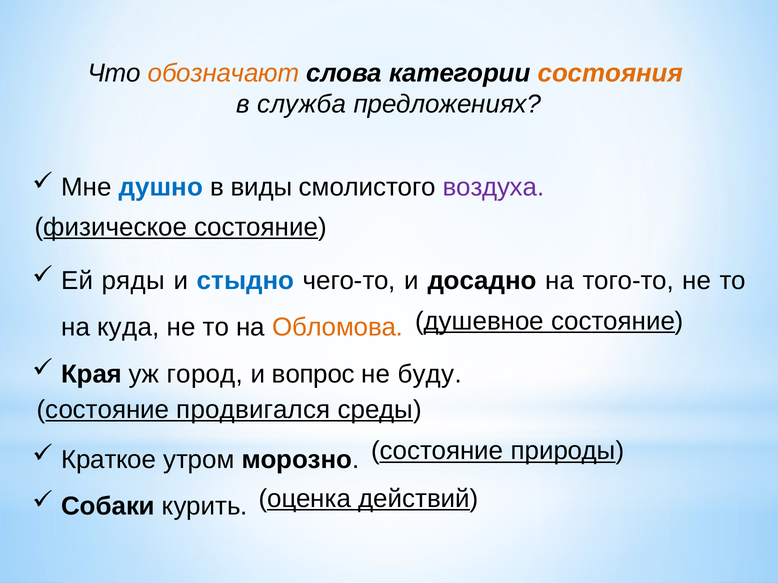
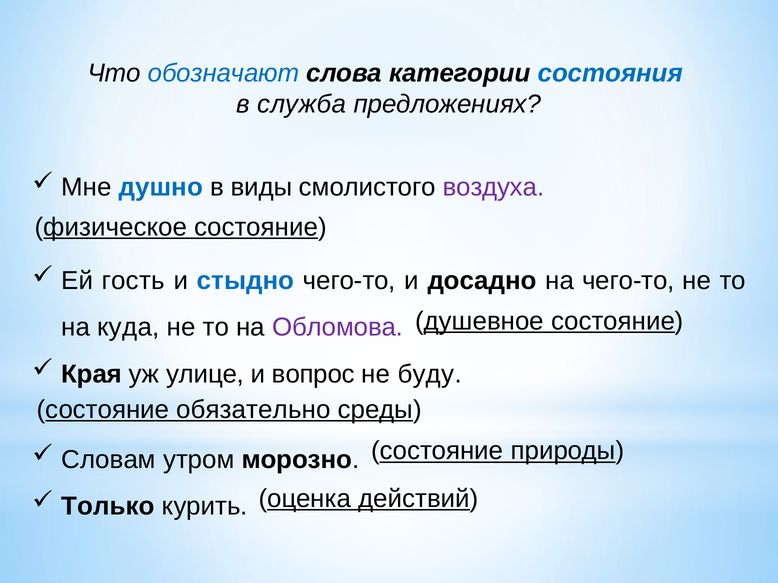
обозначают colour: orange -> blue (223, 73)
состояния colour: orange -> blue (610, 73)
ряды: ряды -> гость (133, 281)
на того-то: того-то -> чего-то (628, 281)
Обломова colour: orange -> purple (338, 328)
город: город -> улице (205, 374)
продвигался: продвигался -> обязательно (253, 410)
Краткое: Краткое -> Словам (109, 460)
Собаки: Собаки -> Только (108, 507)
